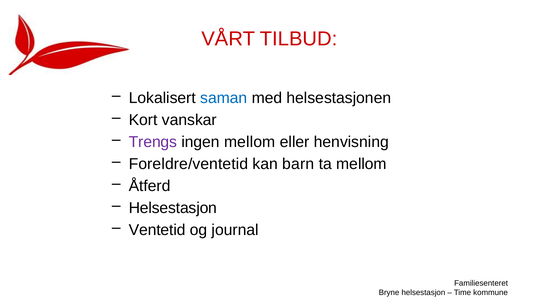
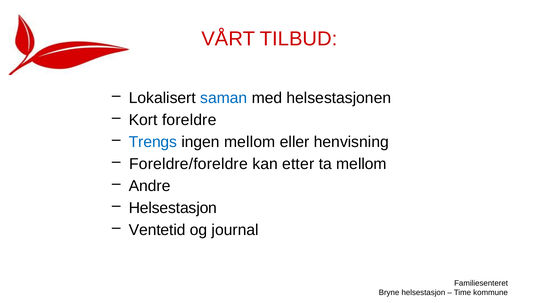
vanskar: vanskar -> foreldre (189, 120)
Trengs colour: purple -> blue (153, 142)
Foreldre/ventetid: Foreldre/ventetid -> Foreldre/foreldre (188, 164)
barn: barn -> etter (298, 164)
Åtferd: Åtferd -> Andre (150, 186)
